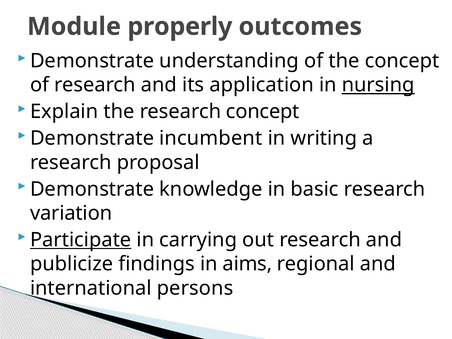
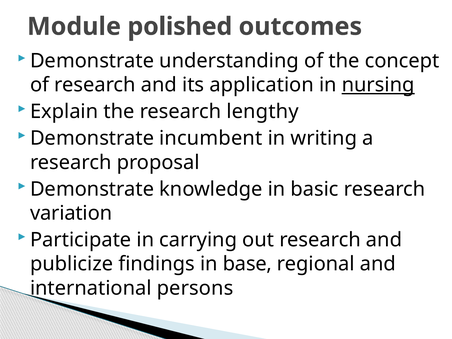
properly: properly -> polished (180, 27)
research concept: concept -> lengthy (263, 112)
Participate underline: present -> none (81, 240)
aims: aims -> base (247, 264)
